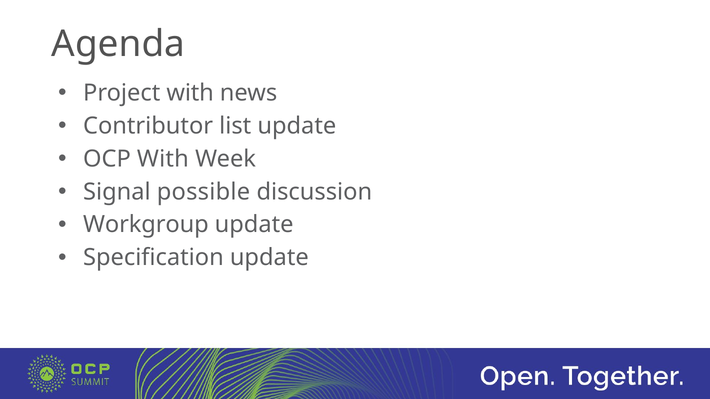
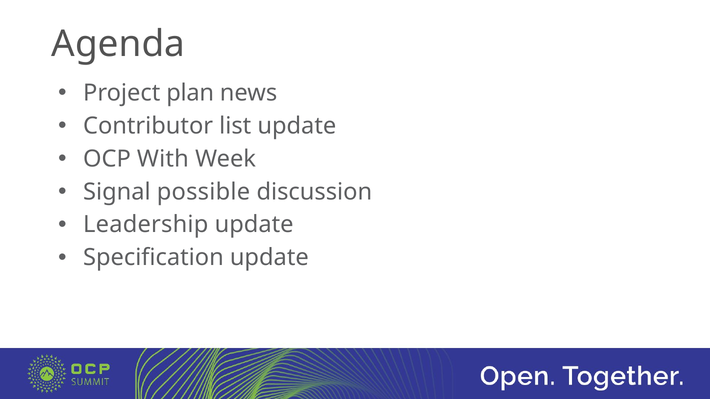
Project with: with -> plan (190, 93)
Workgroup: Workgroup -> Leadership (146, 225)
